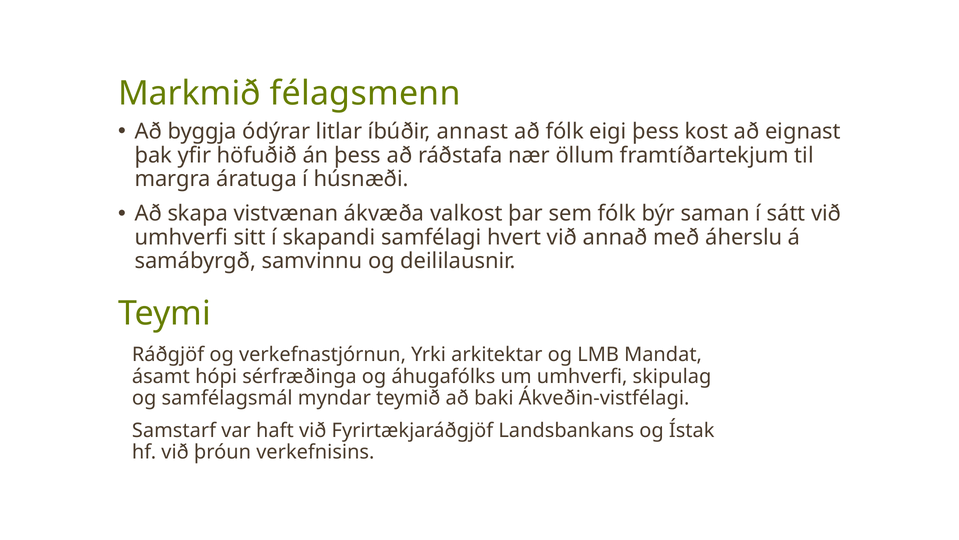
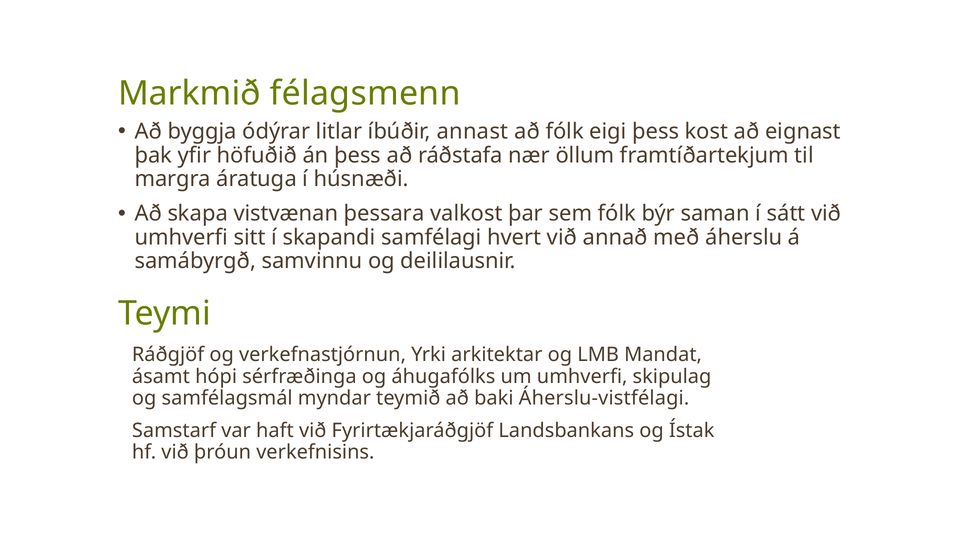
ákvæða: ákvæða -> þessara (384, 214)
Ákveðin-vistfélagi: Ákveðin-vistfélagi -> Áherslu-vistfélagi (604, 398)
